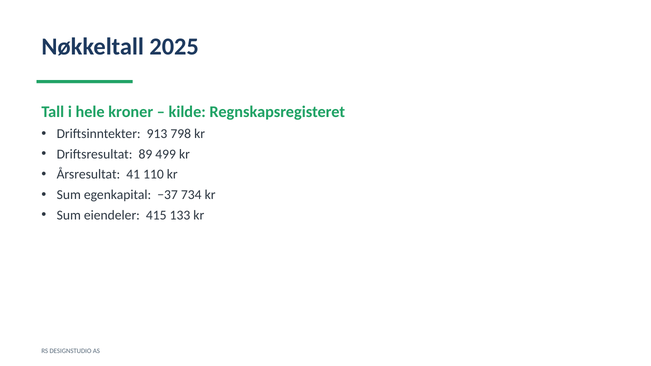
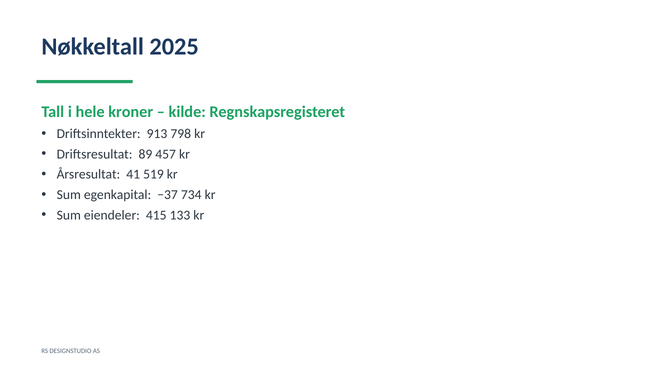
499: 499 -> 457 (166, 154)
110: 110 -> 519 (153, 175)
